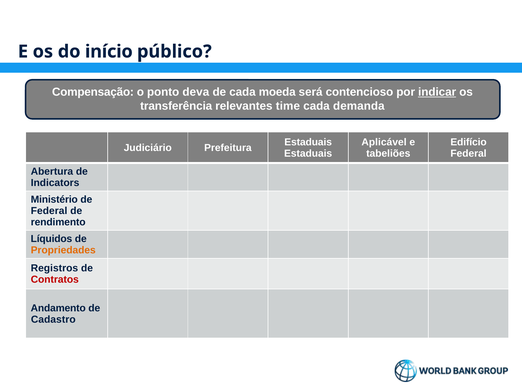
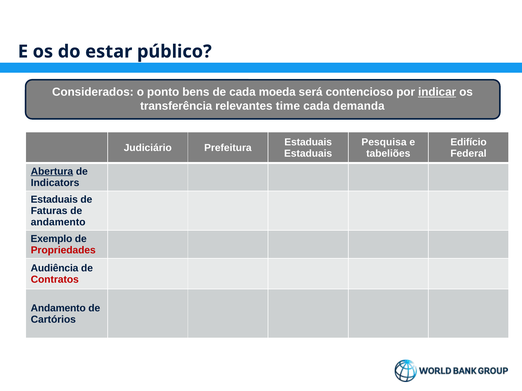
início: início -> estar (109, 52)
Compensação: Compensação -> Considerados (93, 92)
deva: deva -> bens (196, 92)
Aplicável: Aplicável -> Pesquisa (384, 142)
Abertura underline: none -> present (52, 172)
Ministério: Ministério -> Estaduais (54, 200)
Federal: Federal -> Faturas (49, 211)
rendimento: rendimento -> andamento (58, 223)
Líquidos: Líquidos -> Exemplo (51, 239)
Propriedades colour: orange -> red (63, 251)
Registros: Registros -> Audiência (55, 269)
Cadastro: Cadastro -> Cartórios (53, 320)
